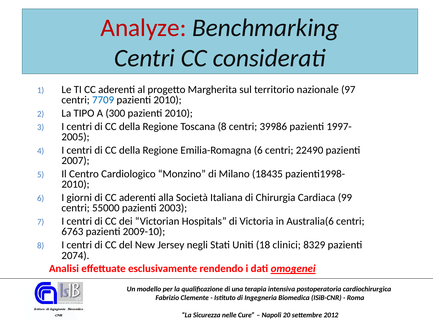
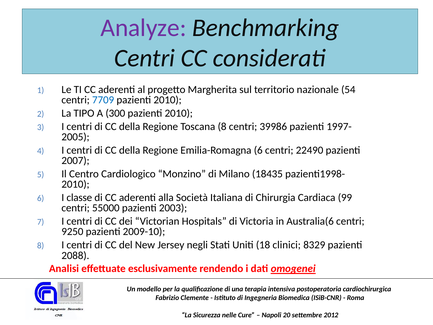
Analyze colour: red -> purple (144, 28)
97: 97 -> 54 (348, 89)
giorni: giorni -> classe (79, 197)
6763: 6763 -> 9250 (72, 232)
2074: 2074 -> 2088 (75, 255)
